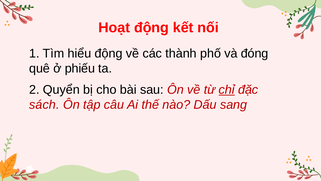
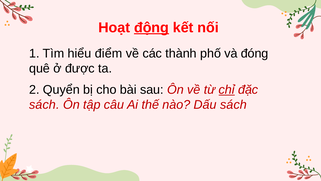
động underline: none -> present (151, 28)
hiểu động: động -> điểm (109, 53)
phiếu: phiếu -> được (80, 68)
Dấu sang: sang -> sách (234, 105)
